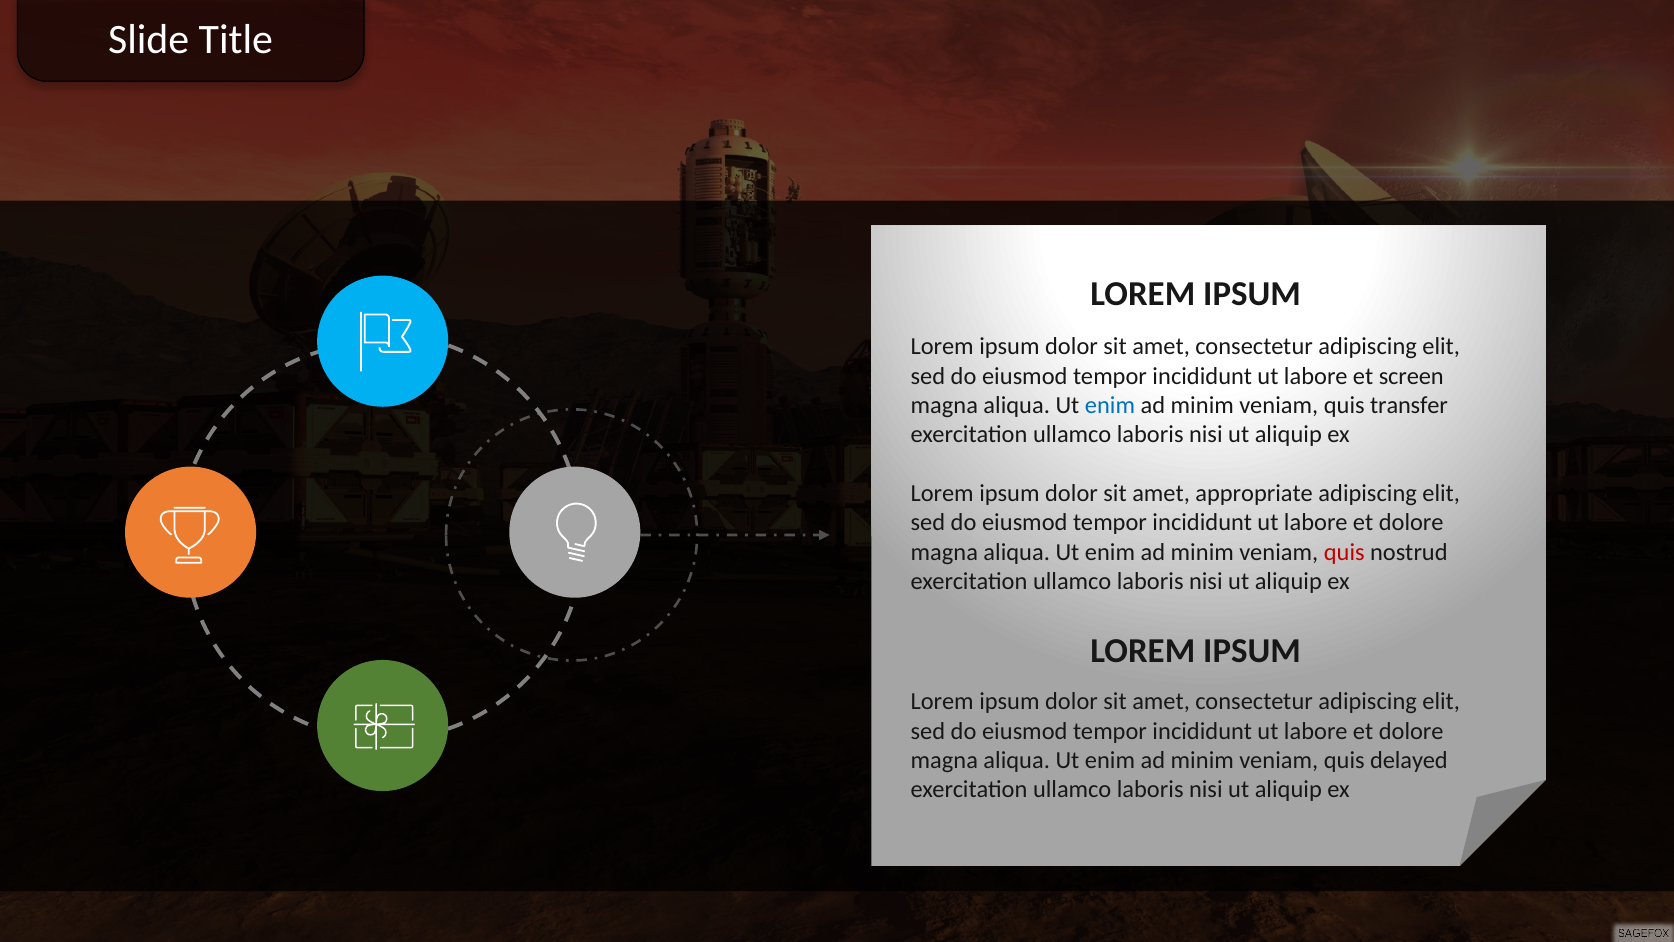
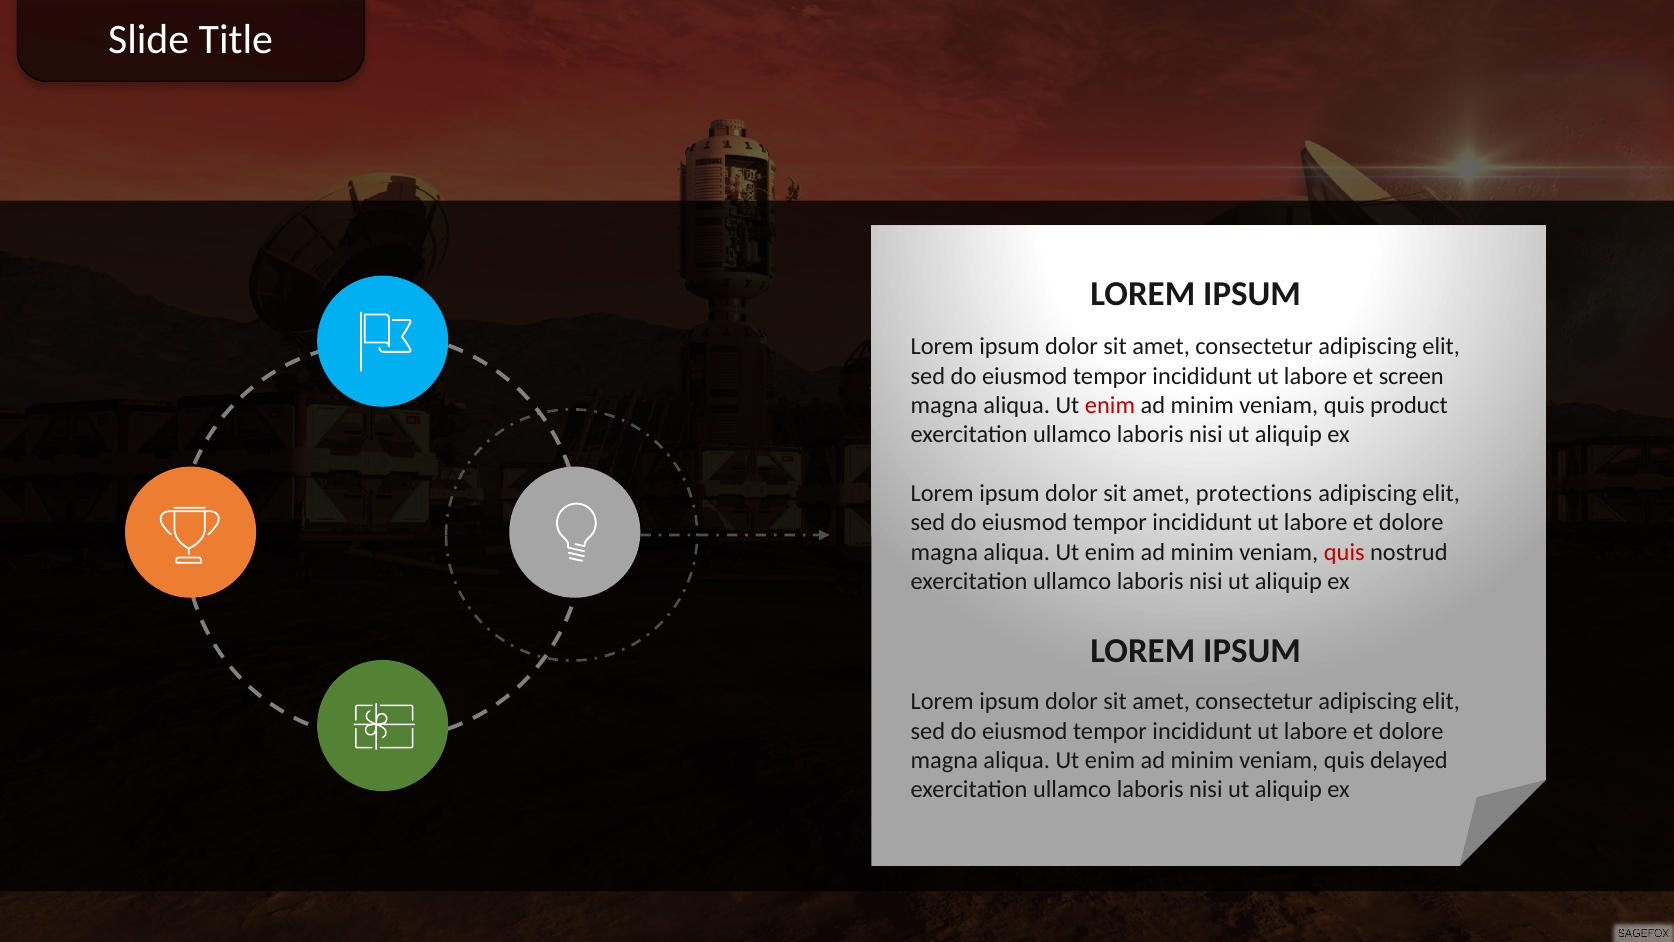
enim colour: blue -> red (1110, 405)
transfer: transfer -> product (1409, 405)
appropriate: appropriate -> protections (1254, 493)
